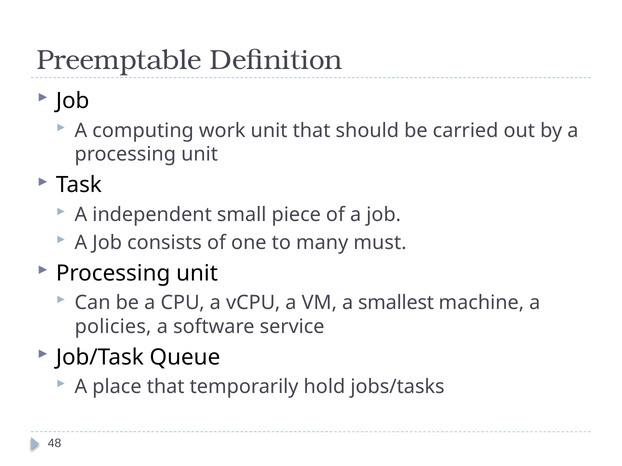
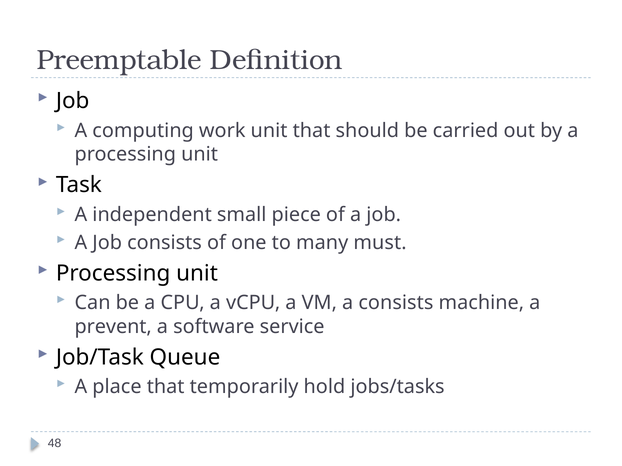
a smallest: smallest -> consists (396, 303)
policies: policies -> prevent (113, 327)
